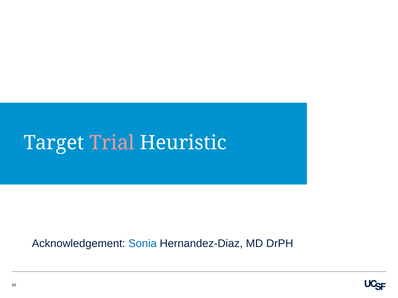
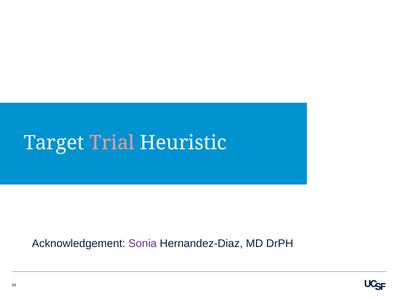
Sonia colour: blue -> purple (143, 244)
